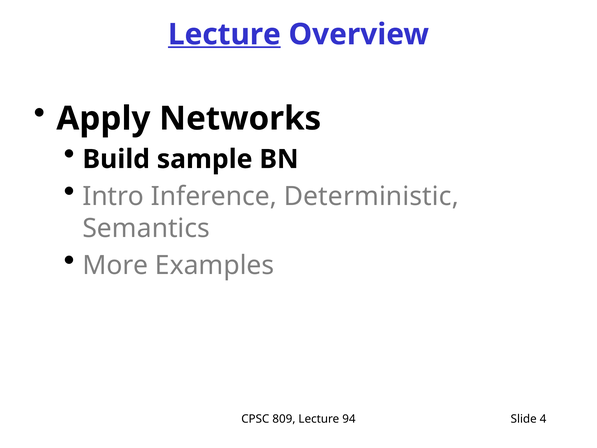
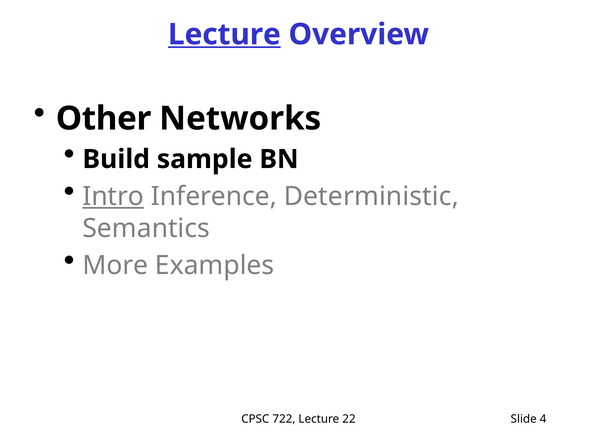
Apply: Apply -> Other (104, 118)
Intro underline: none -> present (113, 196)
809: 809 -> 722 (284, 419)
94: 94 -> 22 (349, 419)
